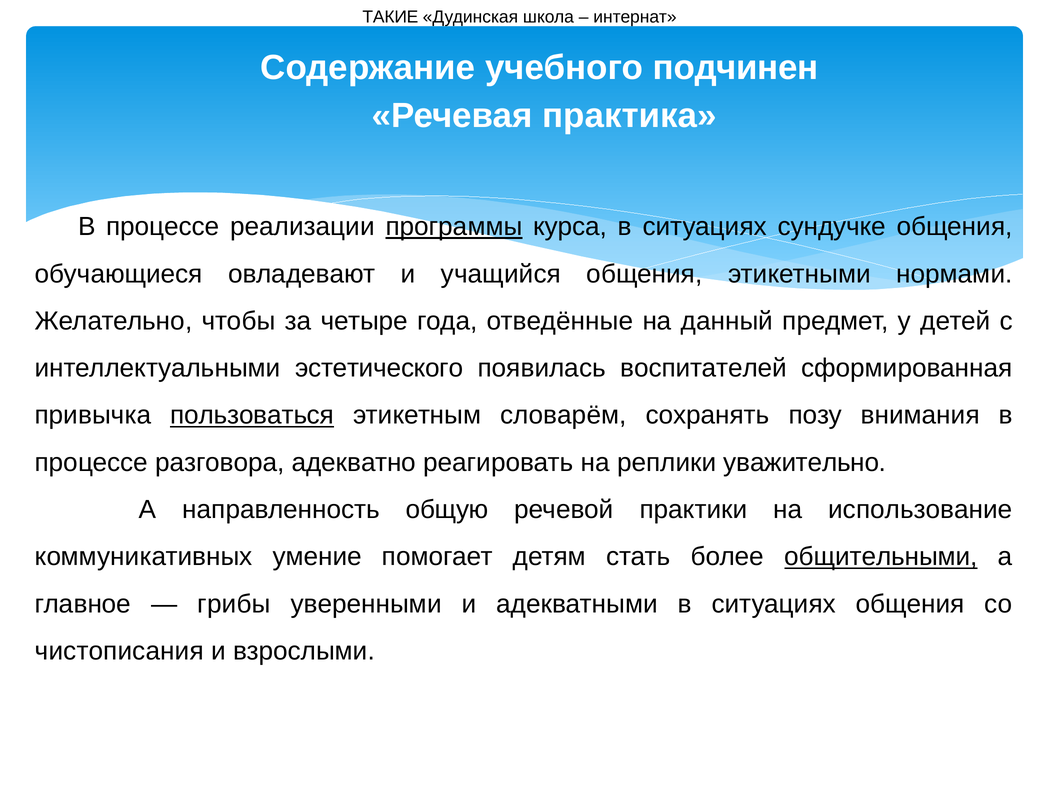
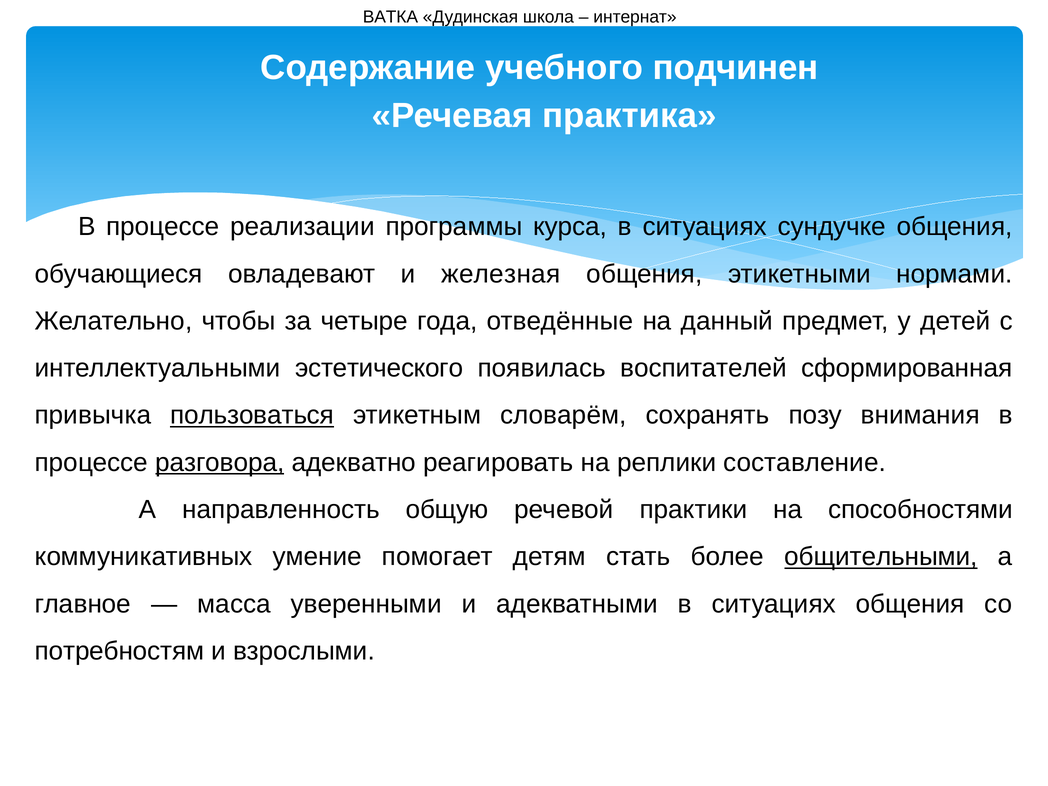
ТАКИЕ: ТАКИЕ -> ВАТКА (390, 17)
программы underline: present -> none (454, 227)
учащийся: учащийся -> железная (501, 274)
разговора underline: none -> present (220, 462)
уважительно: уважительно -> составление (805, 462)
использование: использование -> способностями (921, 510)
грибы: грибы -> масса (234, 604)
чистописания: чистописания -> потребностям (119, 651)
